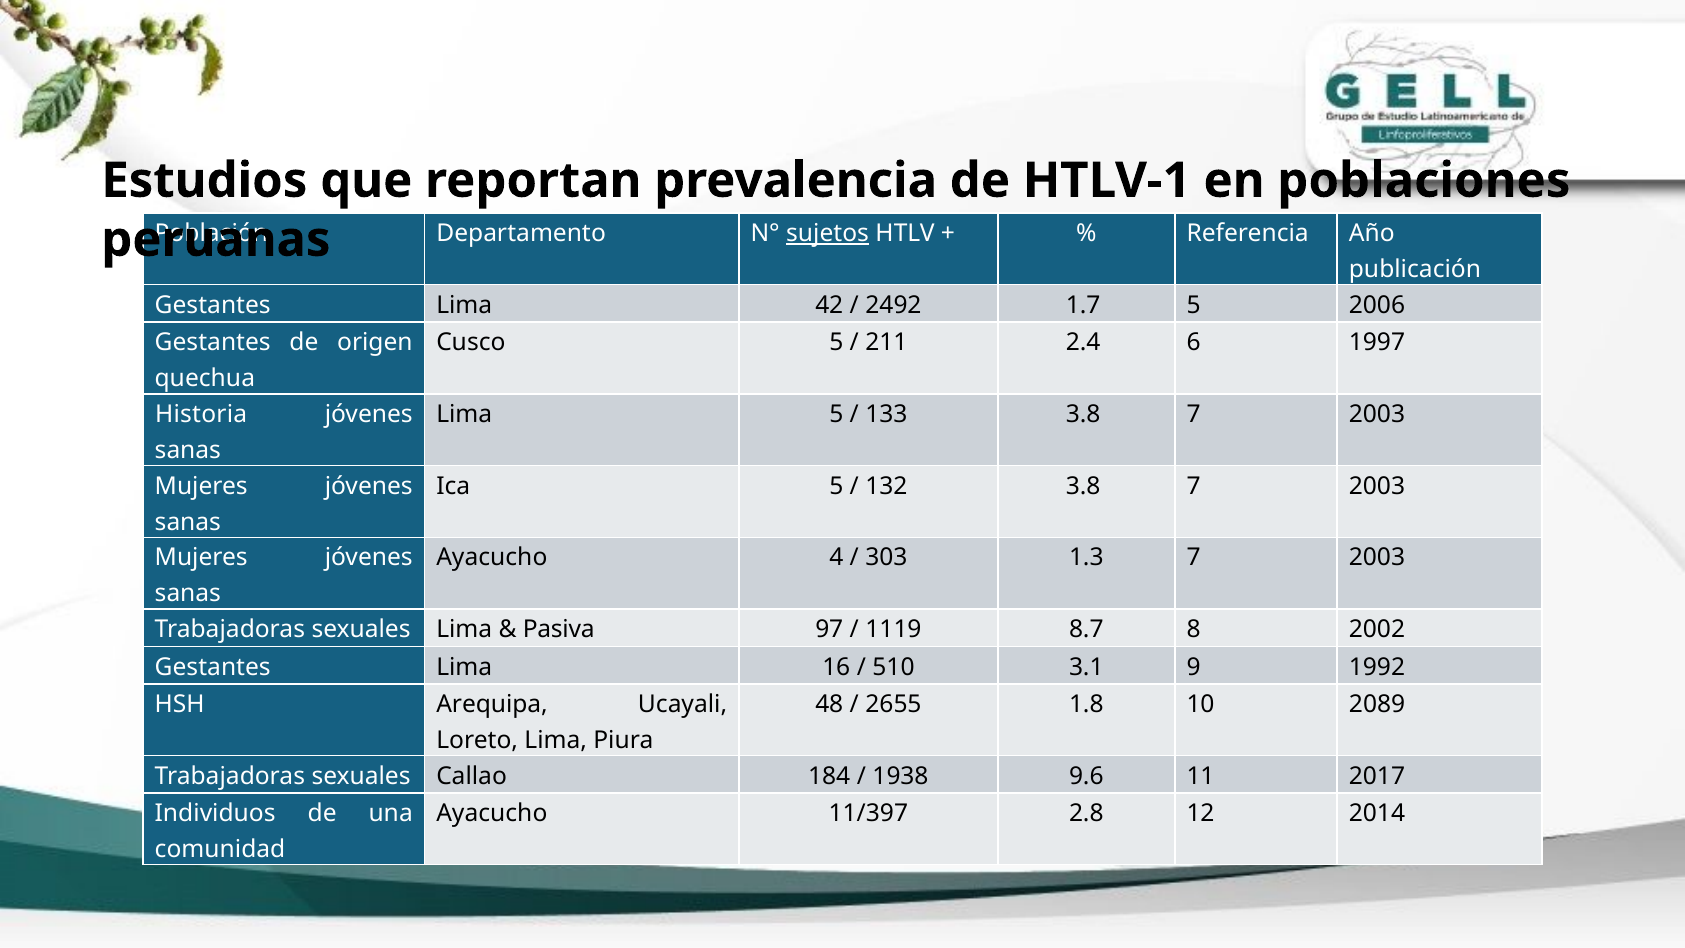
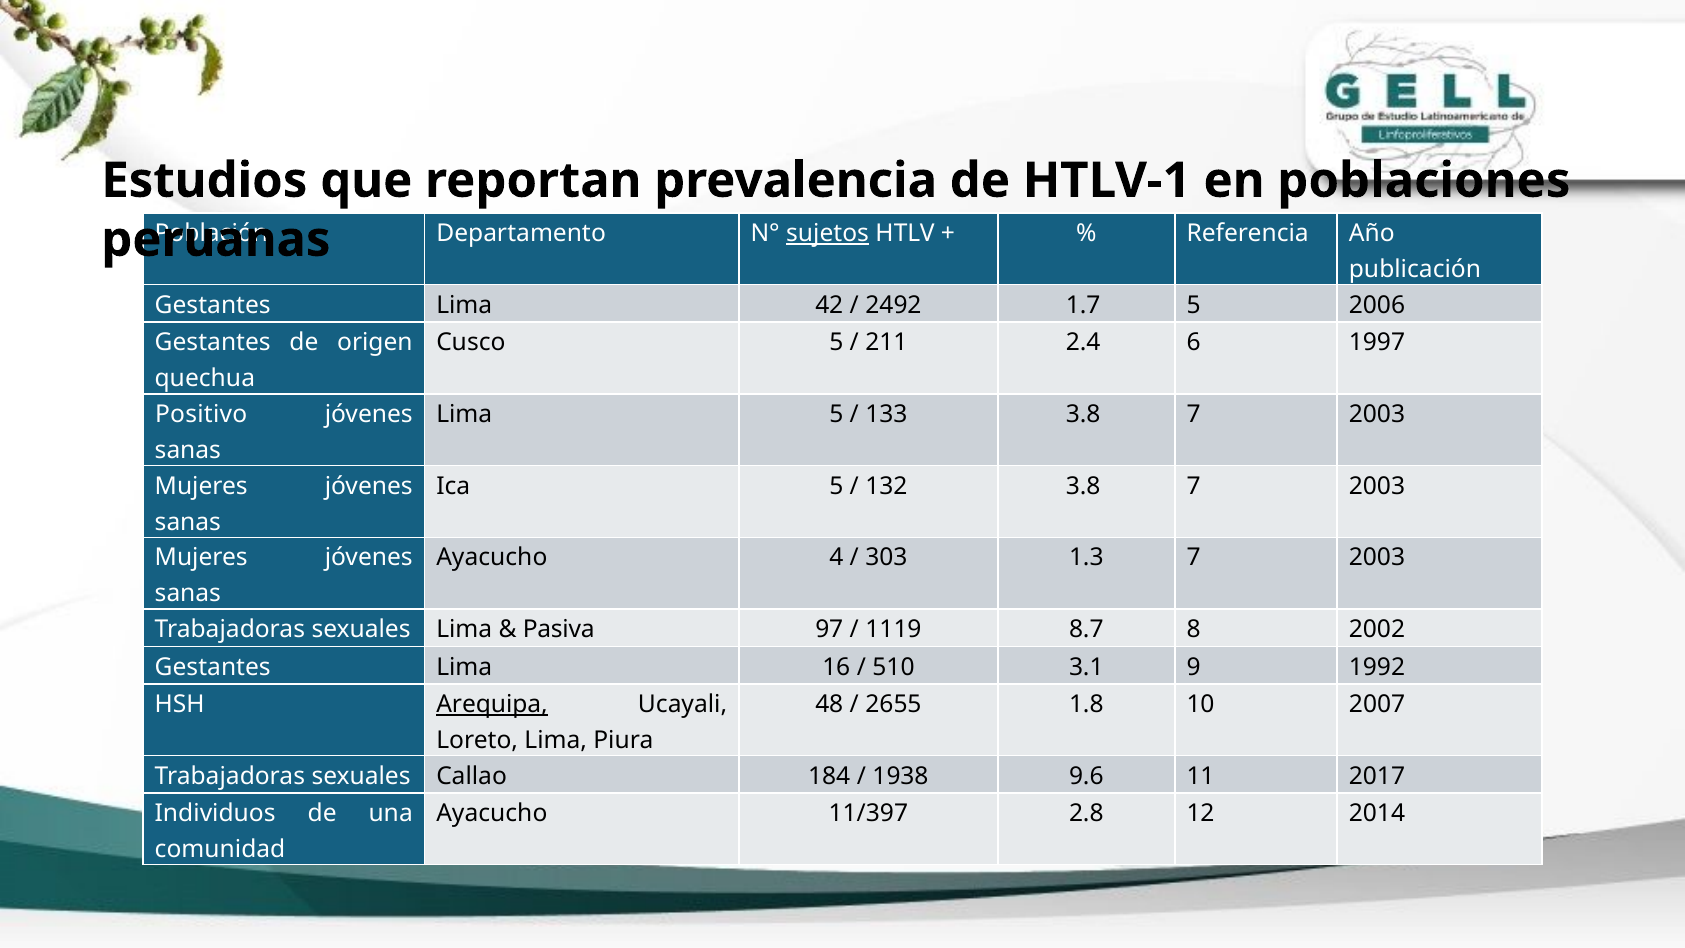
Historia: Historia -> Positivo (201, 414)
Arequipa underline: none -> present (492, 704)
2089: 2089 -> 2007 (1377, 704)
